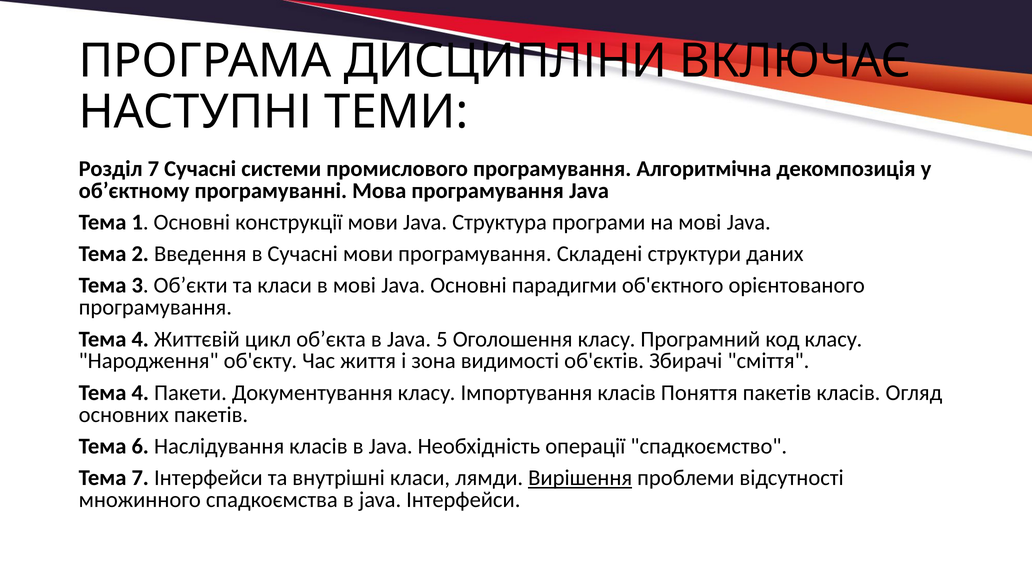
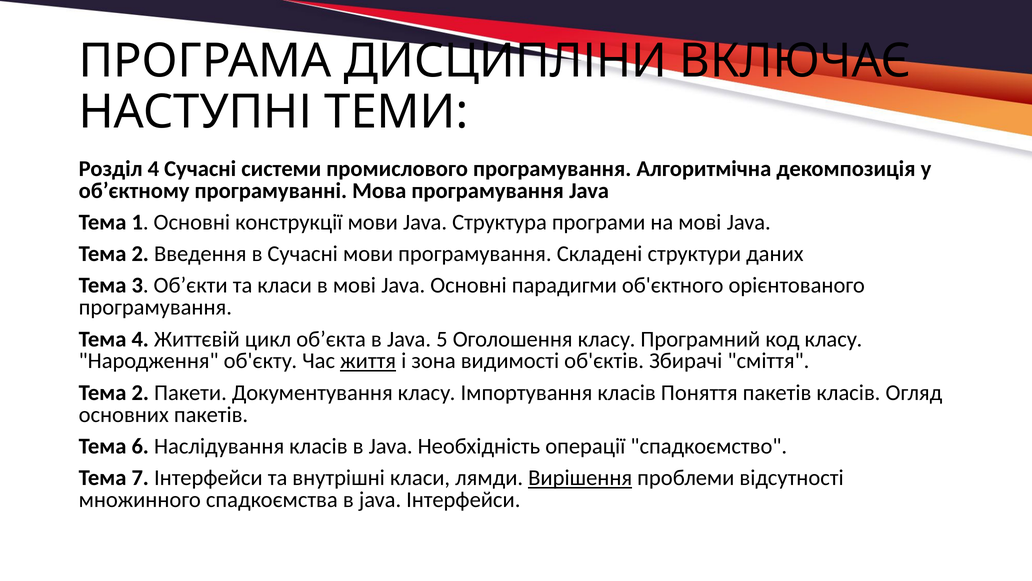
Розділ 7: 7 -> 4 (153, 168)
життя underline: none -> present (368, 361)
4: 4 -> 2 (140, 392)
